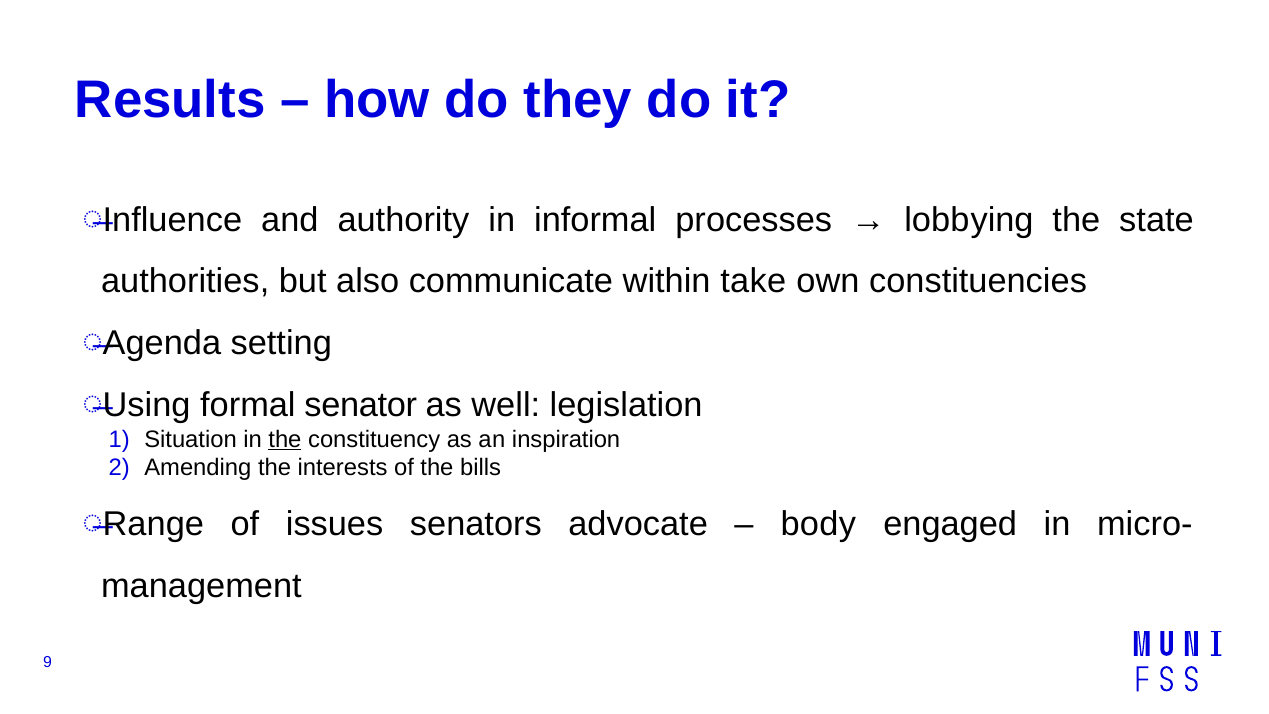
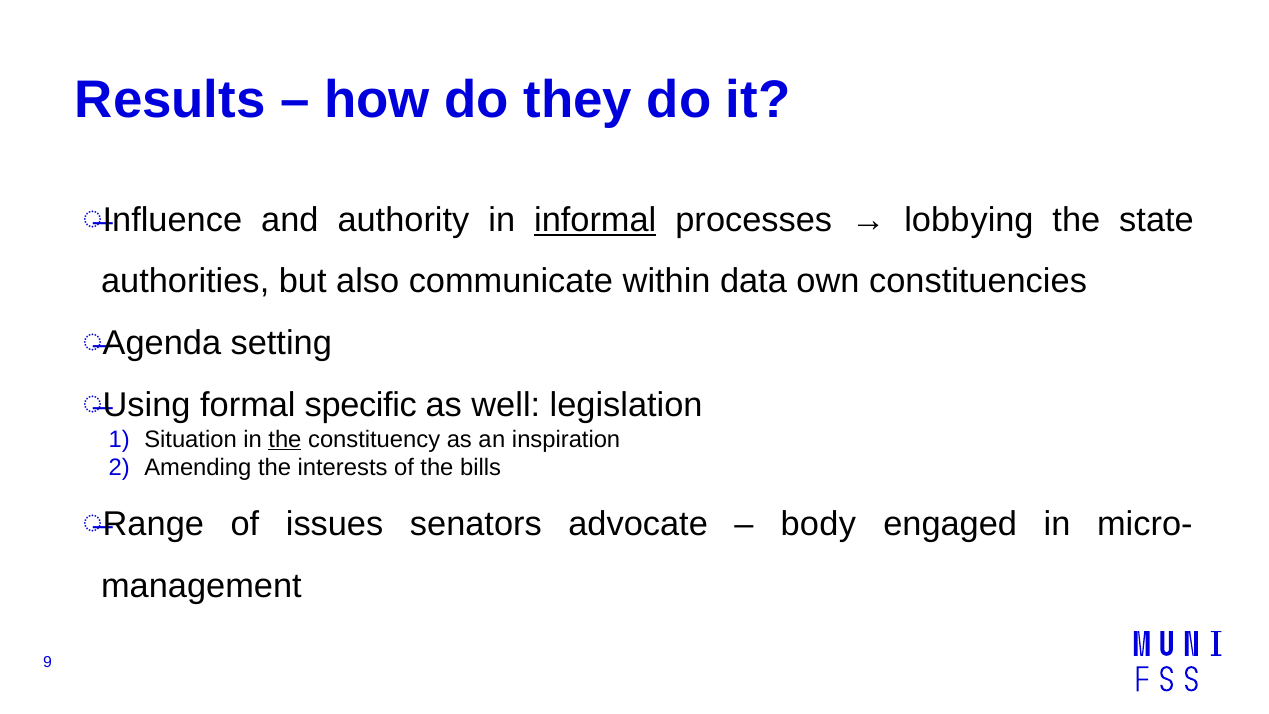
informal underline: none -> present (595, 220)
take: take -> data (753, 282)
senator: senator -> specific (361, 405)
